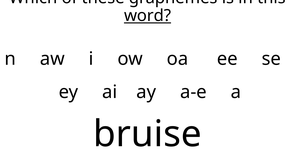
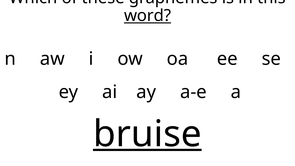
bruise underline: none -> present (147, 134)
